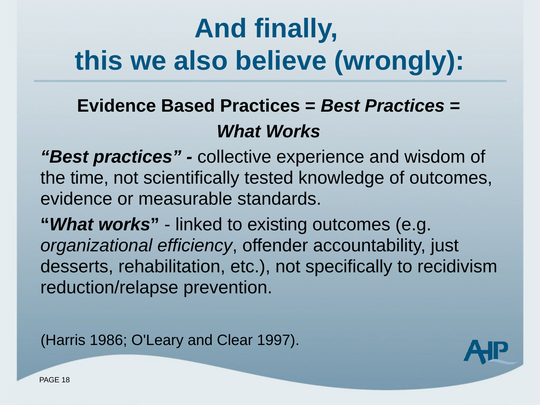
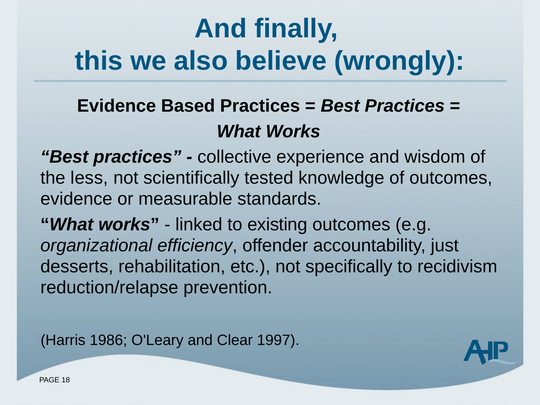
time: time -> less (89, 178)
